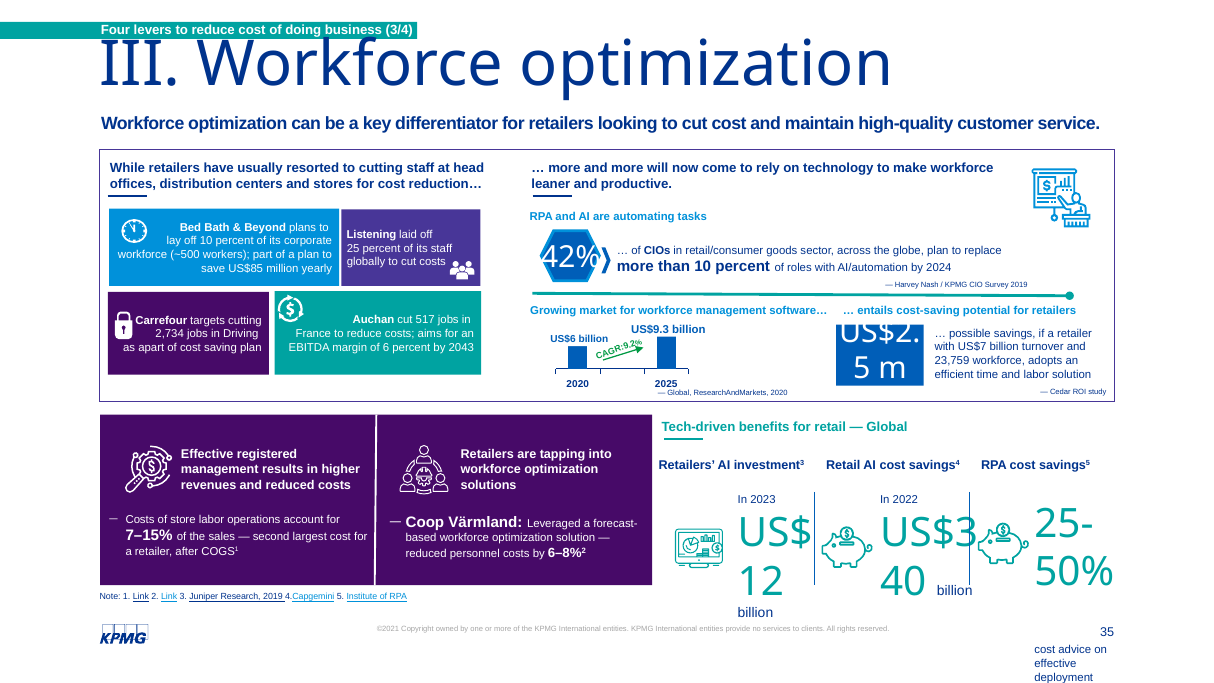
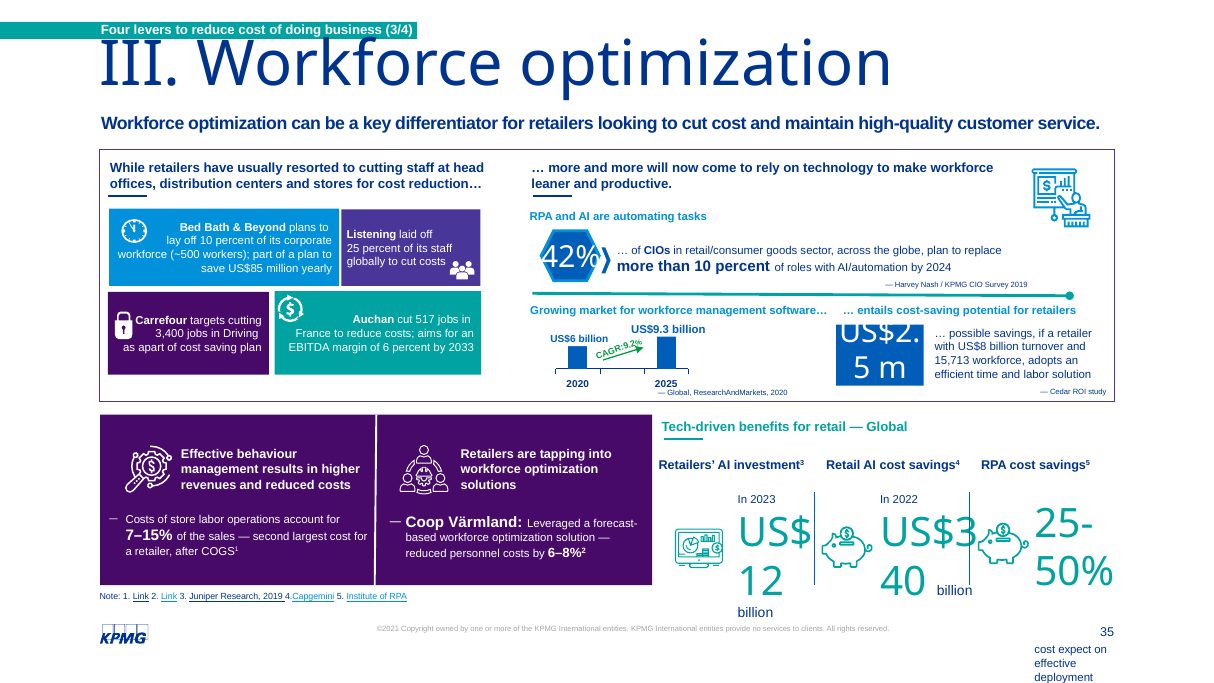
2,734: 2,734 -> 3,400 (170, 334)
US$7: US$7 -> US$8 (972, 347)
2043: 2043 -> 2033 (461, 347)
23,759: 23,759 -> 15,713 (952, 361)
registered: registered -> behaviour (267, 454)
advice: advice -> expect (1075, 650)
